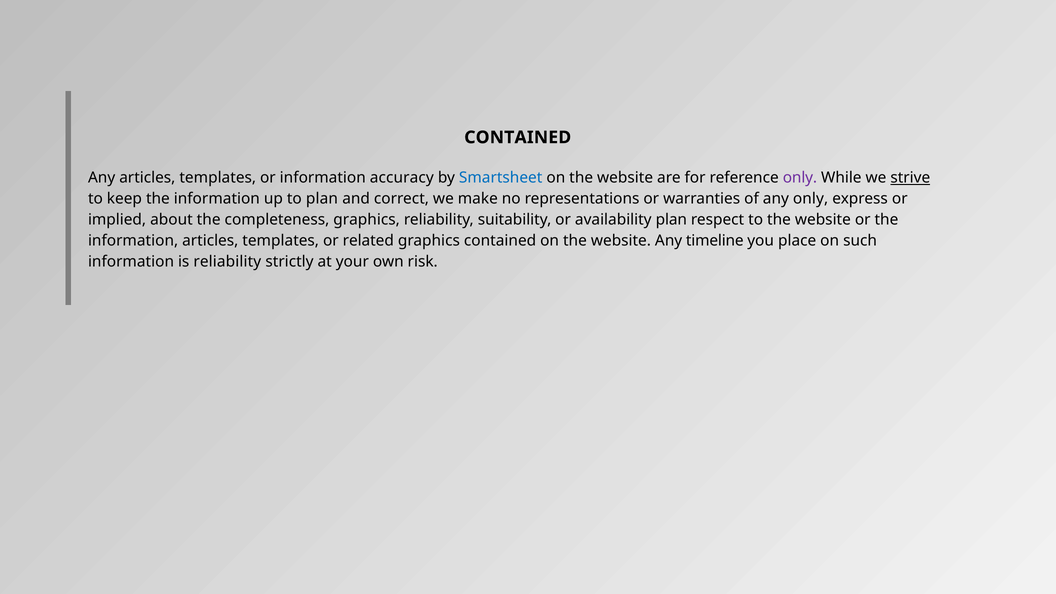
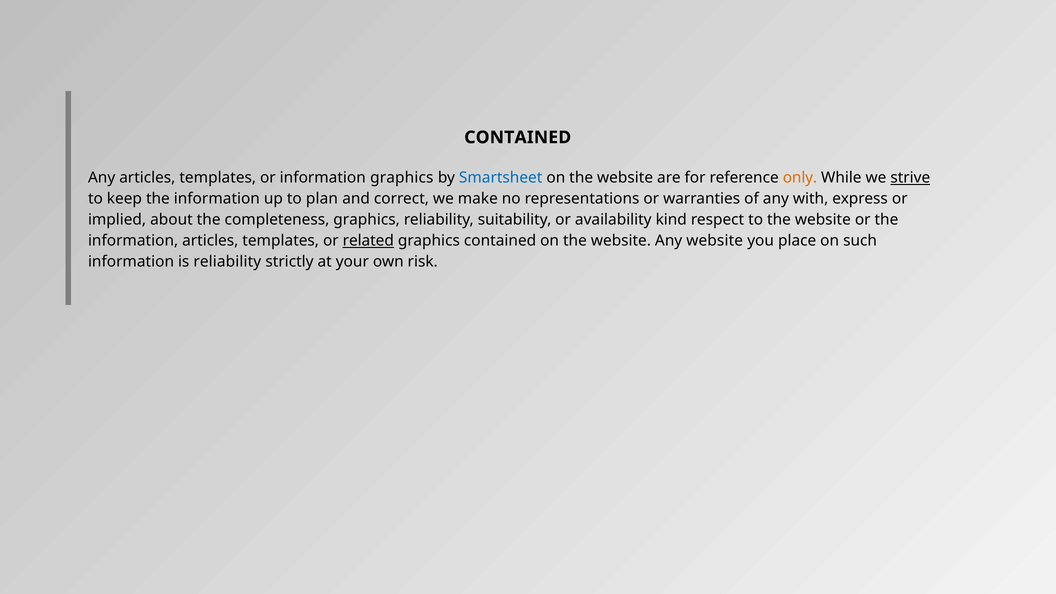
information accuracy: accuracy -> graphics (402, 178)
only colour: purple -> orange (800, 178)
any only: only -> with (811, 199)
availability plan: plan -> kind (671, 220)
related underline: none -> present (368, 241)
Any timeline: timeline -> website (715, 241)
